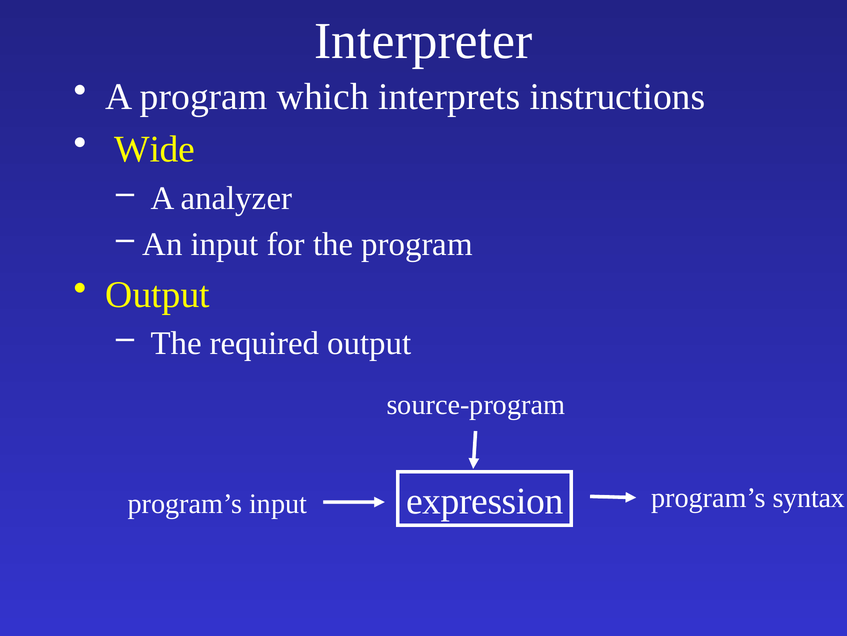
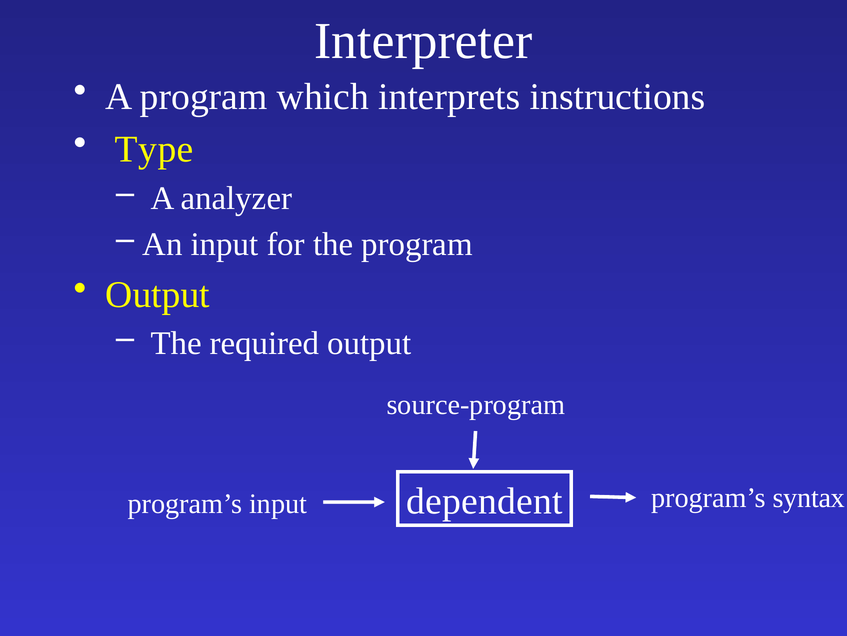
Wide: Wide -> Type (154, 149)
expression: expression -> dependent (484, 501)
